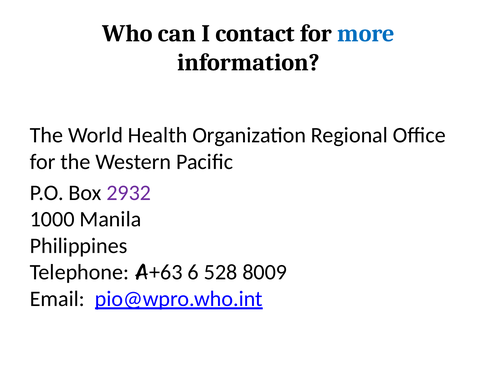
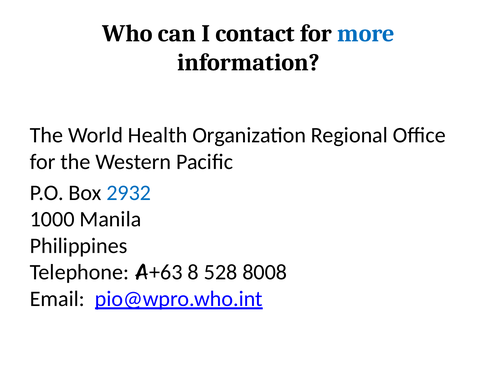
2932 colour: purple -> blue (129, 193)
6: 6 -> 8 (193, 272)
8009: 8009 -> 8008 (265, 272)
